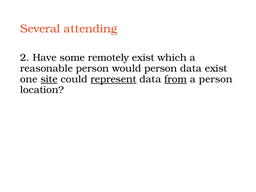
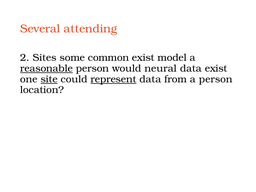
Have: Have -> Sites (45, 58)
remotely: remotely -> common (109, 58)
which: which -> model (172, 58)
reasonable underline: none -> present (46, 68)
would person: person -> neural (161, 68)
from underline: present -> none (176, 79)
